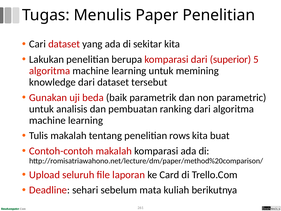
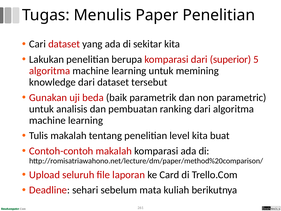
rows: rows -> level (180, 136)
